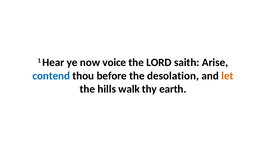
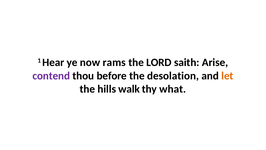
voice: voice -> rams (114, 62)
contend colour: blue -> purple (51, 76)
earth: earth -> what (173, 89)
